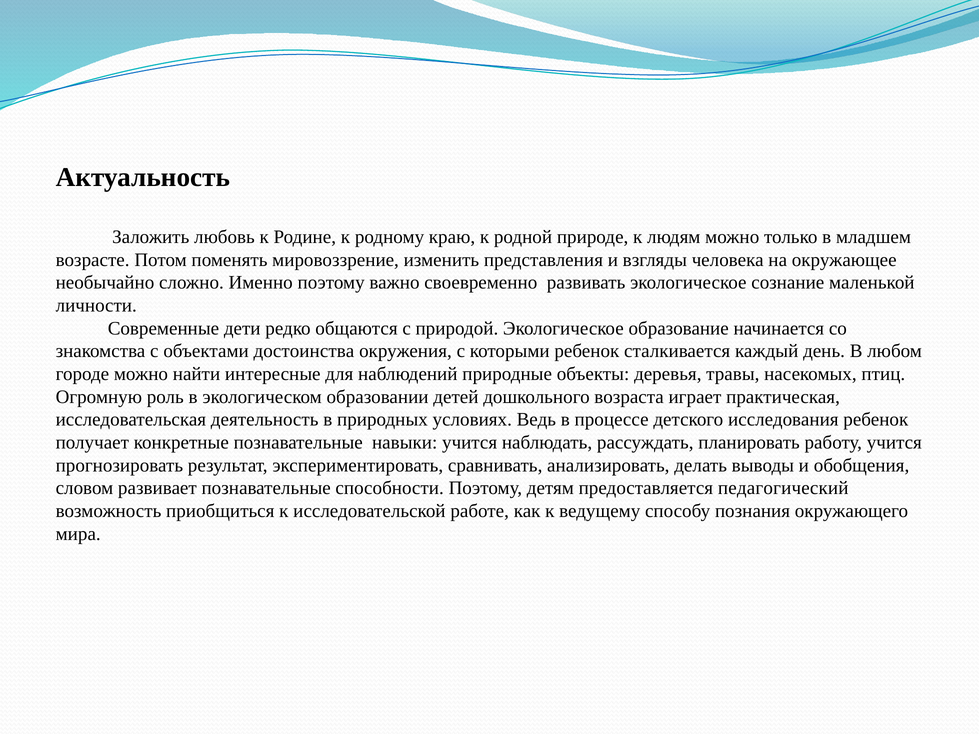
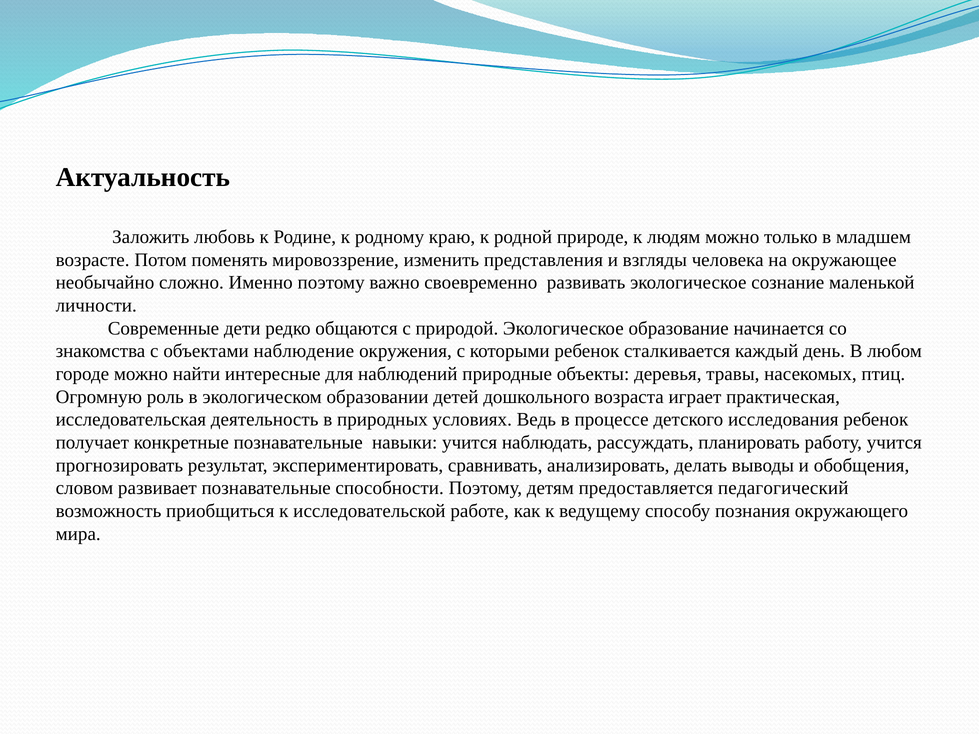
достоинства: достоинства -> наблюдение (304, 351)
